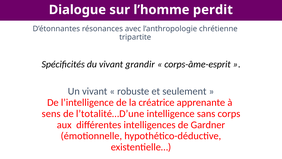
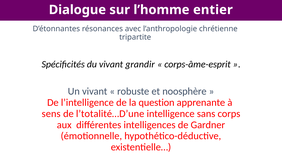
perdit: perdit -> entier (213, 10)
seulement: seulement -> noosphère (184, 91)
créatrice: créatrice -> question (157, 102)
